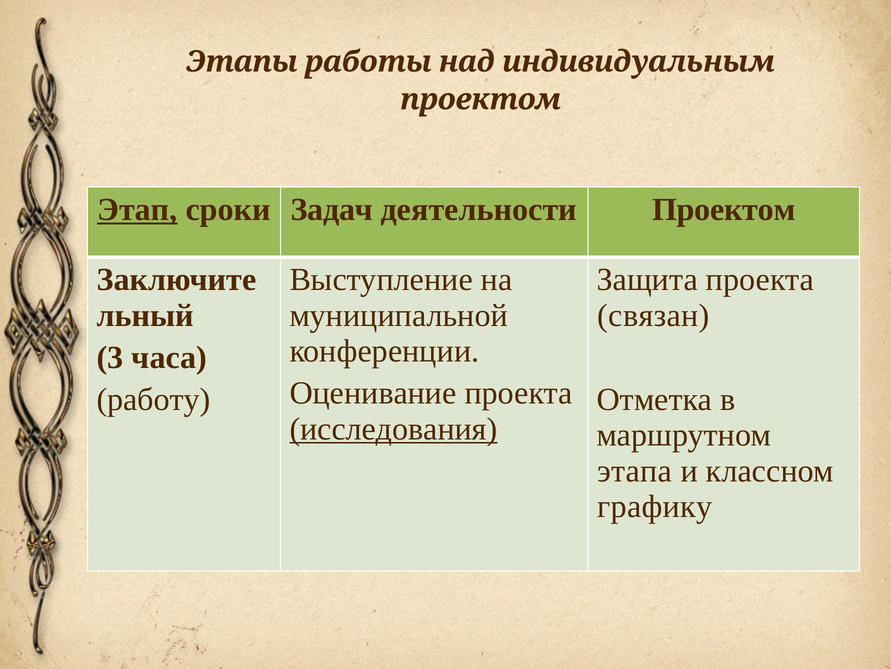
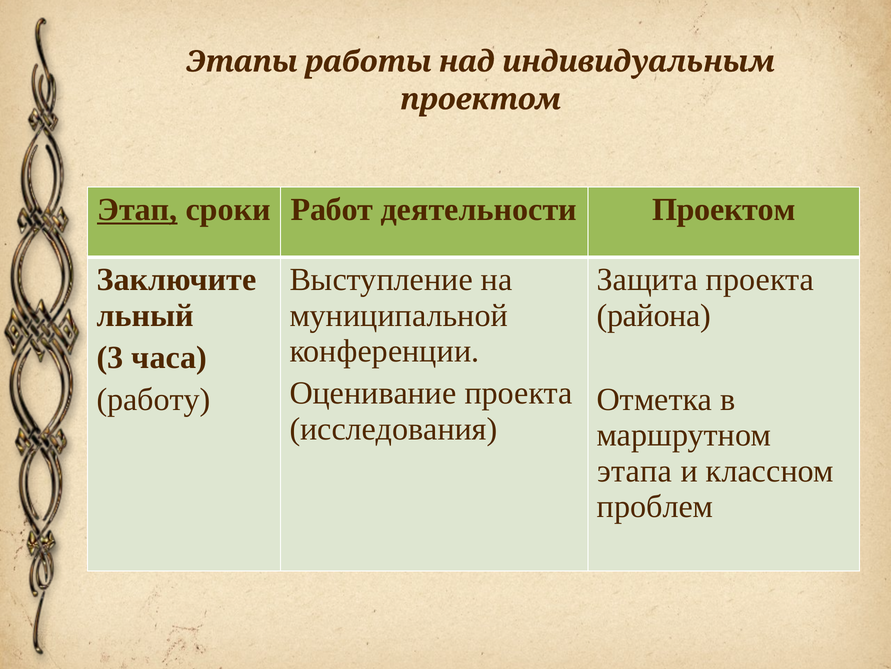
Задач: Задач -> Работ (332, 209)
связан: связан -> района (654, 315)
исследования underline: present -> none (393, 428)
графику: графику -> проблем (655, 506)
